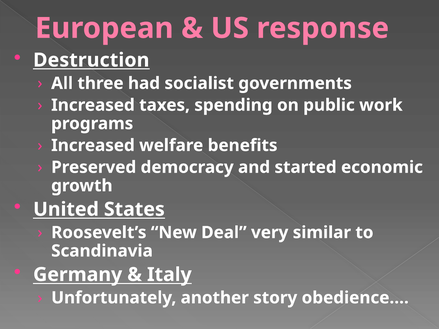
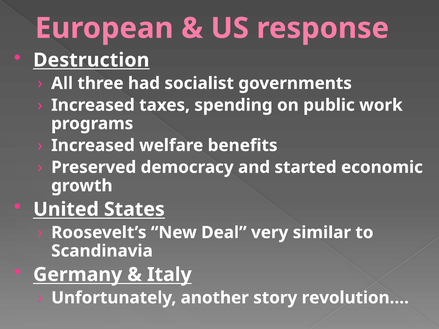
obedience…: obedience… -> revolution… (355, 298)
